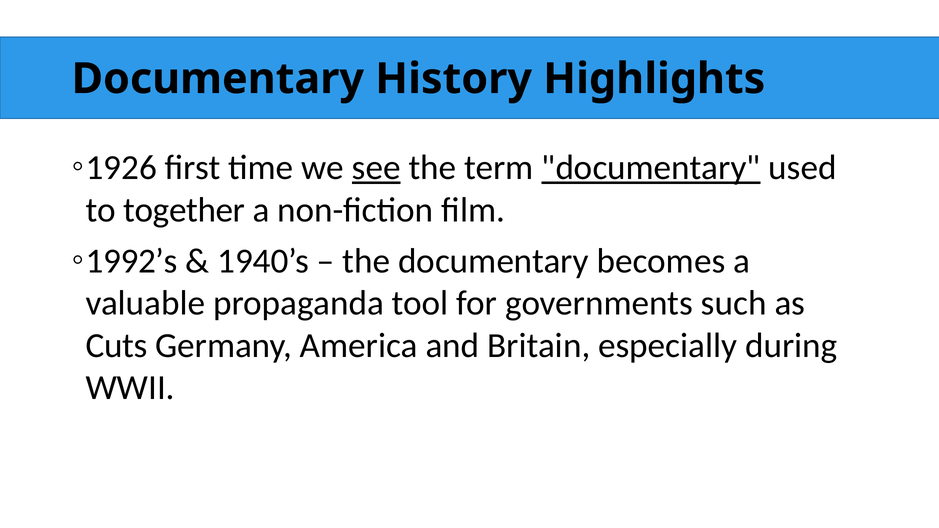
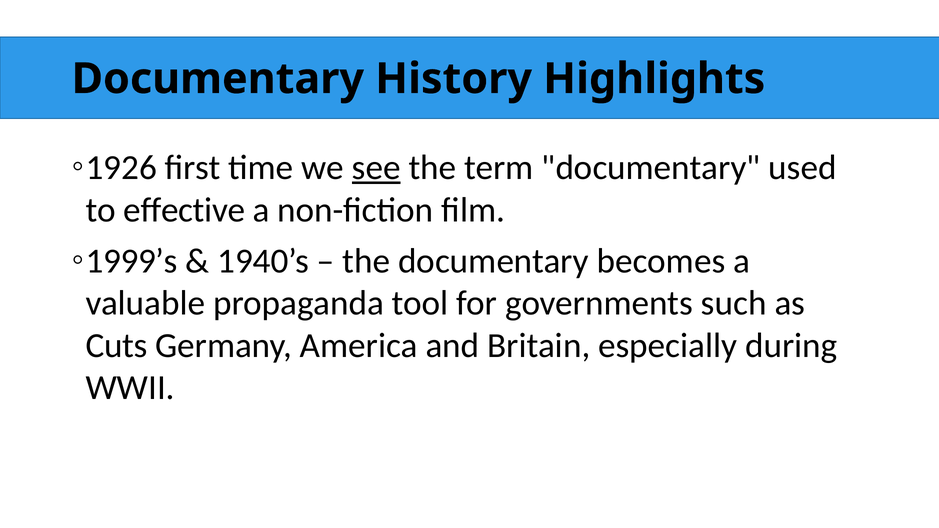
documentary underline: present -> none (651, 168)
together: together -> effective (184, 210)
1992’s: 1992’s -> 1999’s (132, 261)
